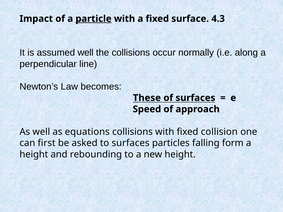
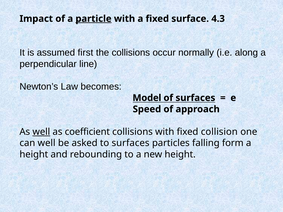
assumed well: well -> first (85, 53)
These: These -> Model (147, 98)
well underline: none -> present (41, 132)
equations: equations -> coefficient (87, 132)
can first: first -> well (47, 143)
